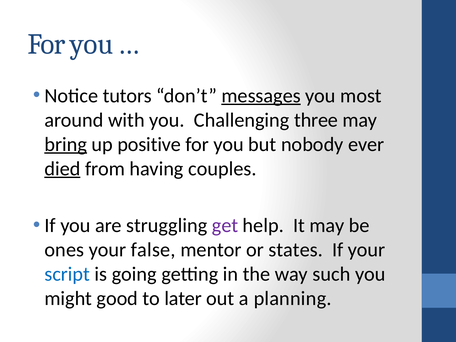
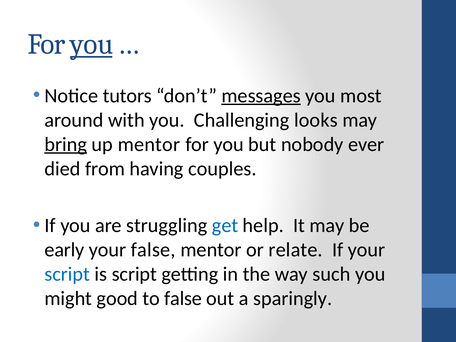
you underline: none -> present (92, 44)
three: three -> looks (316, 120)
up positive: positive -> mentor (149, 144)
died underline: present -> none (62, 169)
get colour: purple -> blue (225, 226)
ones: ones -> early (64, 250)
states: states -> relate (296, 250)
is going: going -> script (134, 274)
to later: later -> false (183, 299)
planning: planning -> sparingly (293, 299)
